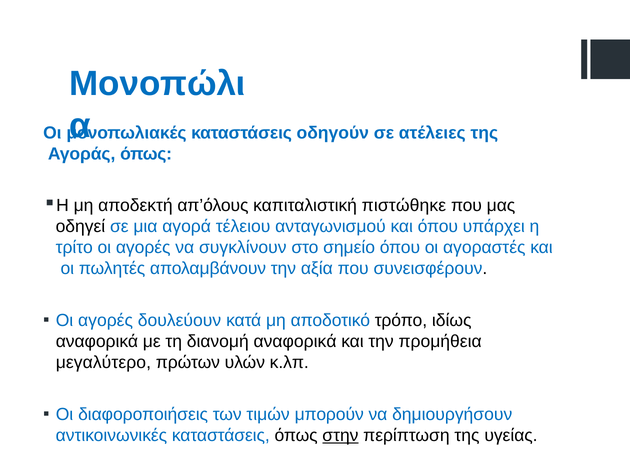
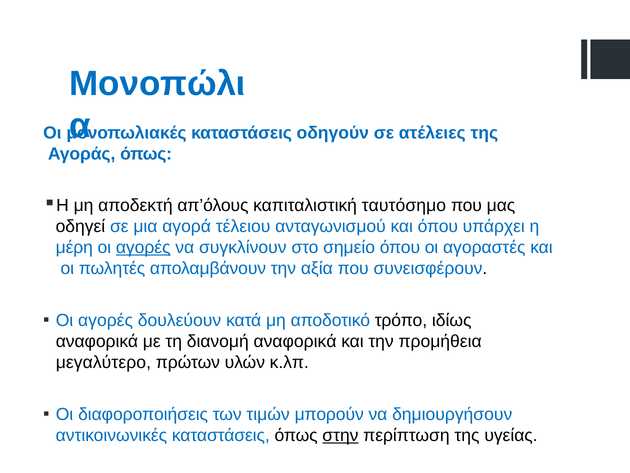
πιστώθηκε: πιστώθηκε -> ταυτόσημο (404, 205)
τρίτο: τρίτο -> μέρη (74, 247)
αγορές underline: none -> present (143, 247)
